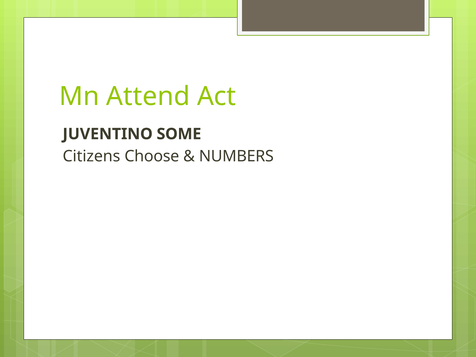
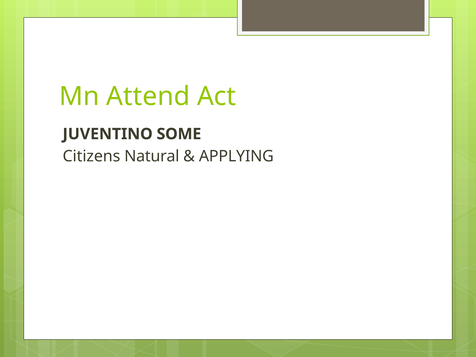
Choose: Choose -> Natural (152, 156)
NUMBERS: NUMBERS -> APPLYING (236, 156)
